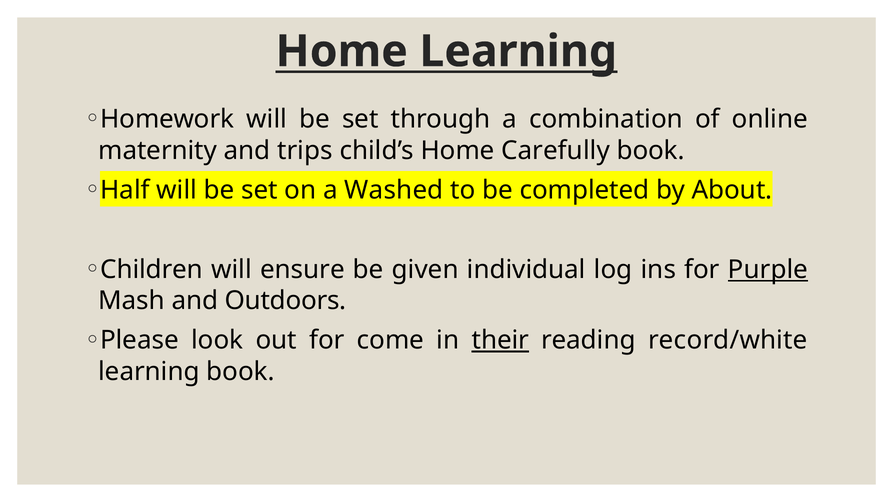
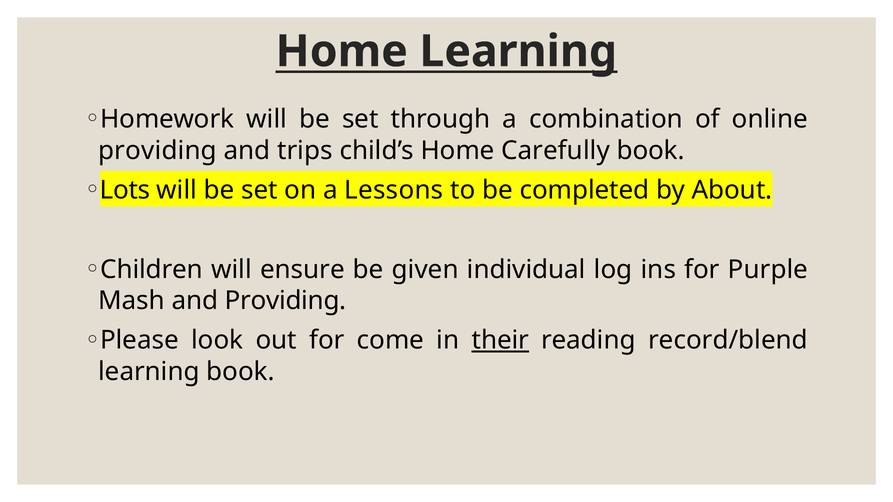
maternity: maternity -> providing (158, 151)
Half: Half -> Lots (125, 190)
Washed: Washed -> Lessons (394, 190)
Purple underline: present -> none (768, 270)
and Outdoors: Outdoors -> Providing (285, 301)
record/white: record/white -> record/blend (728, 341)
